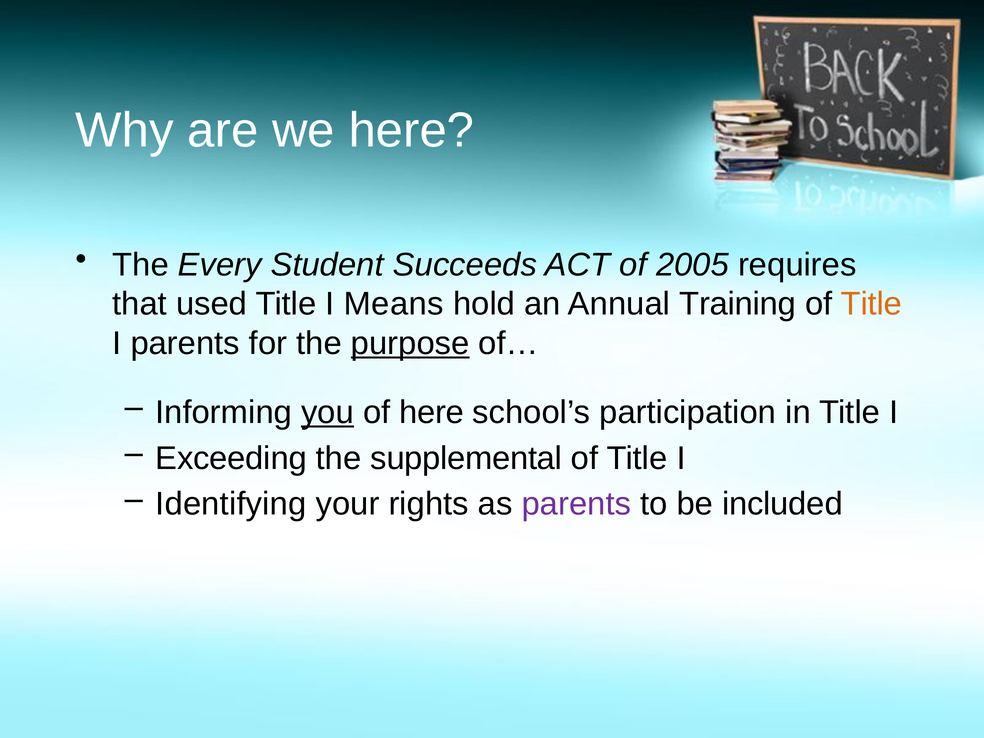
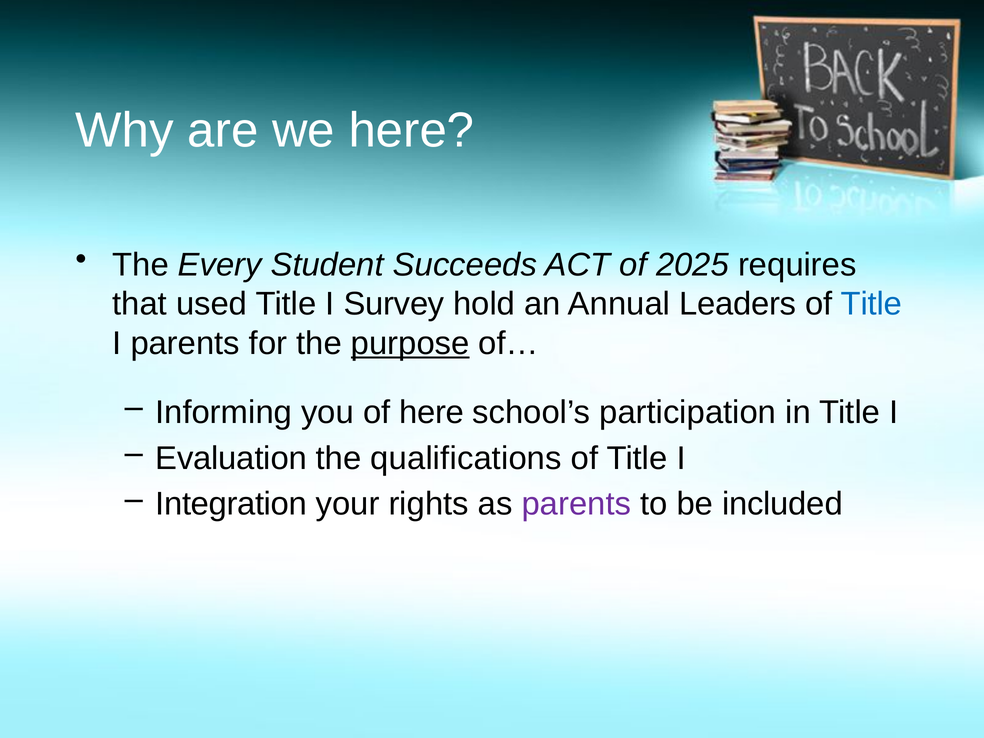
2005: 2005 -> 2025 (692, 265)
Means: Means -> Survey (394, 304)
Training: Training -> Leaders (738, 304)
Title colour: orange -> blue (871, 304)
you underline: present -> none (328, 412)
Exceeding: Exceeding -> Evaluation (231, 458)
supplemental: supplemental -> qualifications (466, 458)
Identifying: Identifying -> Integration (231, 504)
